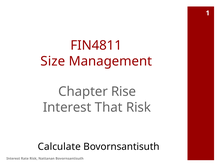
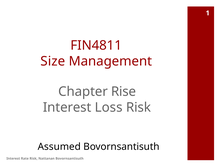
That: That -> Loss (109, 107)
Calculate: Calculate -> Assumed (59, 146)
